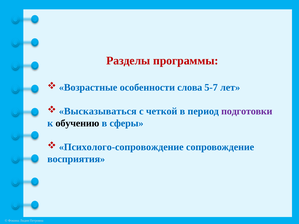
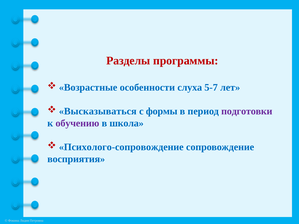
слова: слова -> слуха (190, 87)
четкой: четкой -> формы (162, 111)
обучению colour: black -> purple (77, 123)
сферы: сферы -> школа (127, 123)
